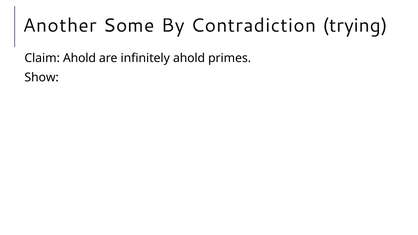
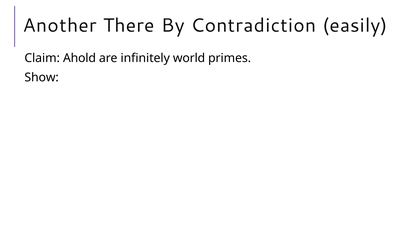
Some: Some -> There (129, 26)
trying: trying -> easily (355, 26)
infinitely ahold: ahold -> world (189, 58)
